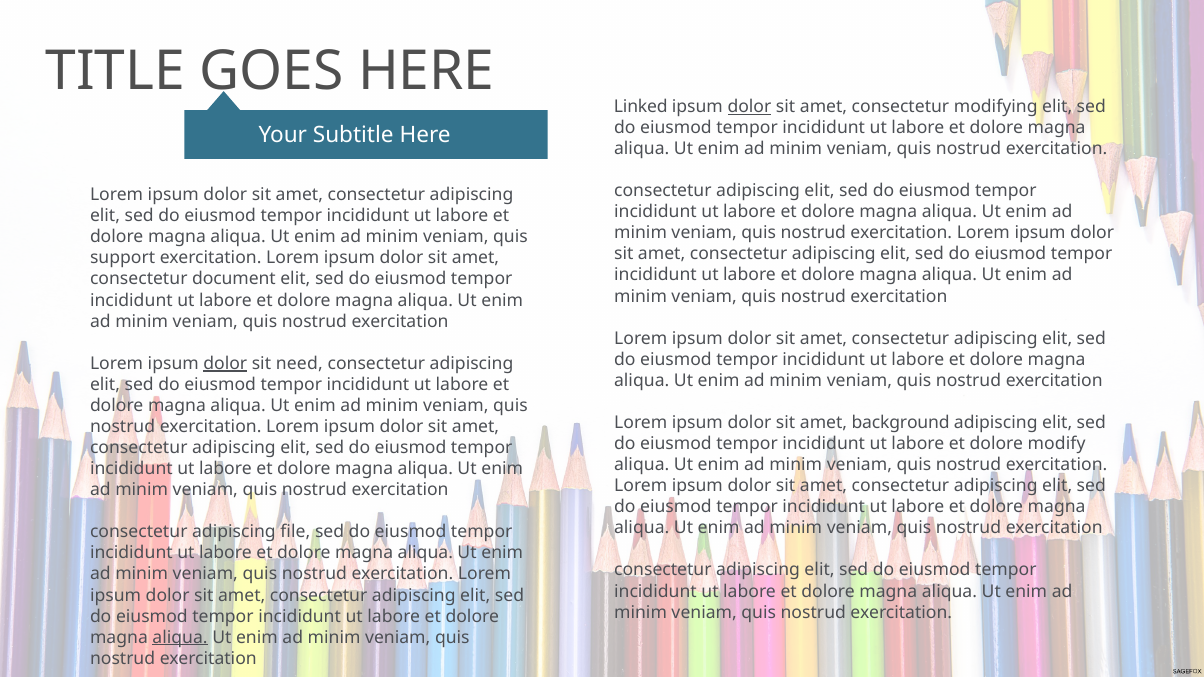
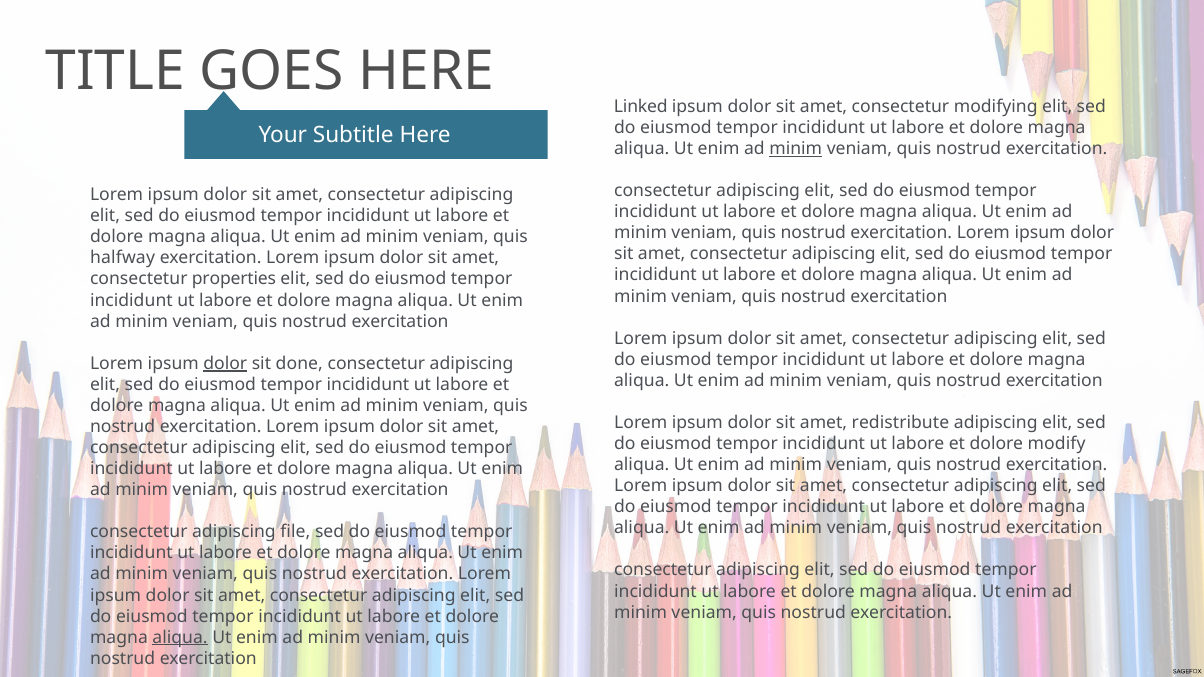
dolor underline: present -> none (749, 107)
minim underline: none -> present (796, 149)
support: support -> halfway (123, 258)
document: document -> properties (234, 279)
need: need -> done (299, 364)
background: background -> redistribute (900, 423)
